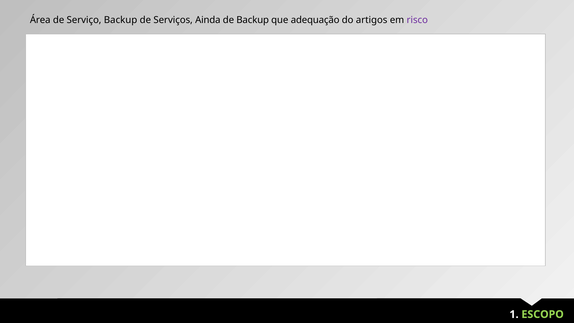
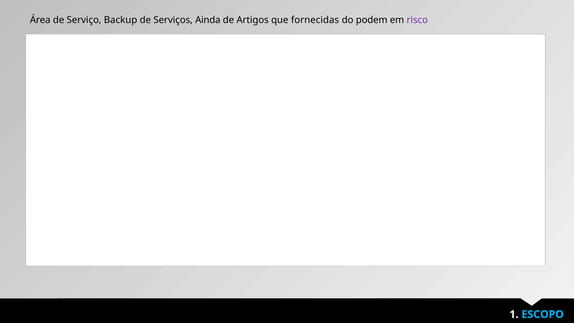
de Backup: Backup -> Artigos (253, 20)
adequação: adequação -> fornecidas (315, 20)
artigos: artigos -> podem (372, 20)
ESCOPO colour: light green -> light blue (543, 314)
